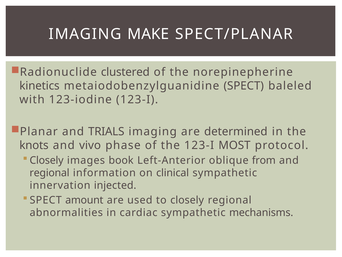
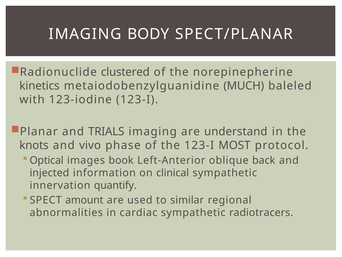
MAKE: MAKE -> BODY (148, 34)
metaiodobenzylguanidine SPECT: SPECT -> MUCH (244, 86)
determined: determined -> understand (236, 131)
Closely: Closely -> Optical (47, 160)
from: from -> back (264, 160)
regional: regional -> injected (49, 173)
injected: injected -> quantify (115, 185)
to closely: closely -> similar (187, 200)
mechanisms: mechanisms -> radiotracers (261, 212)
